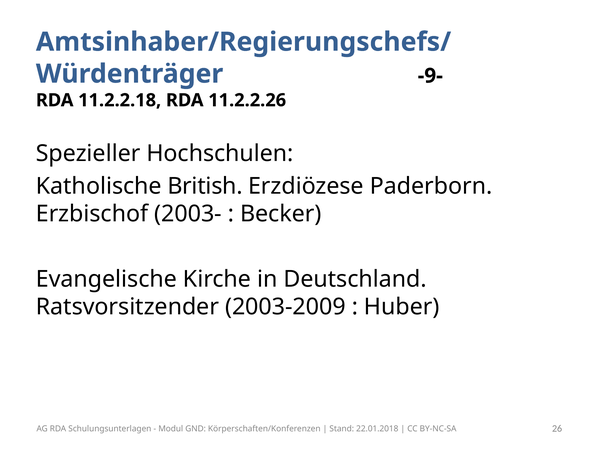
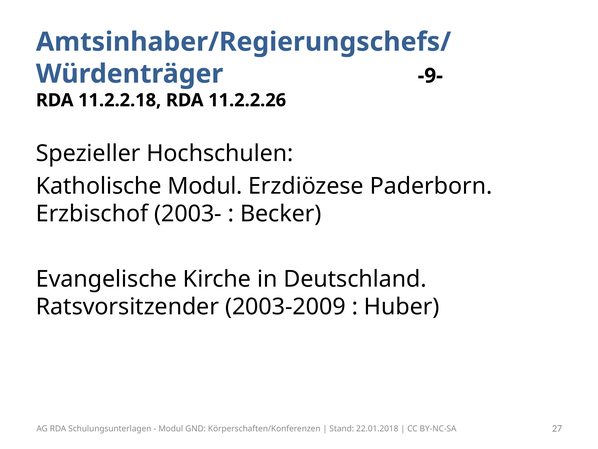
Katholische British: British -> Modul (205, 186)
26: 26 -> 27 (557, 428)
